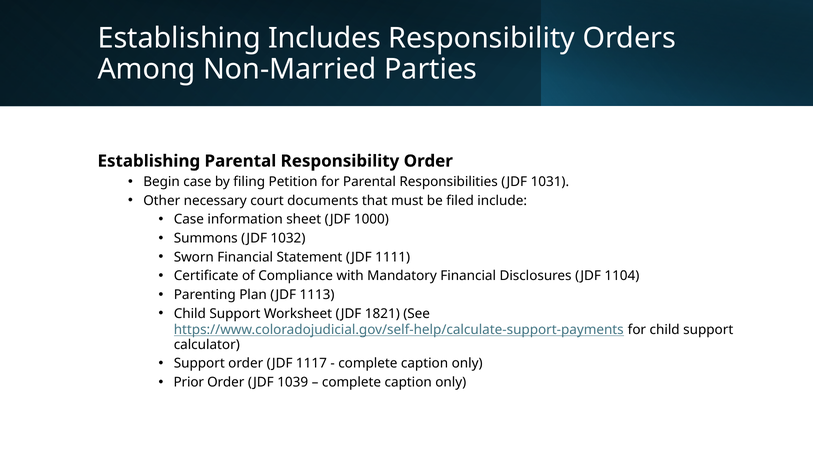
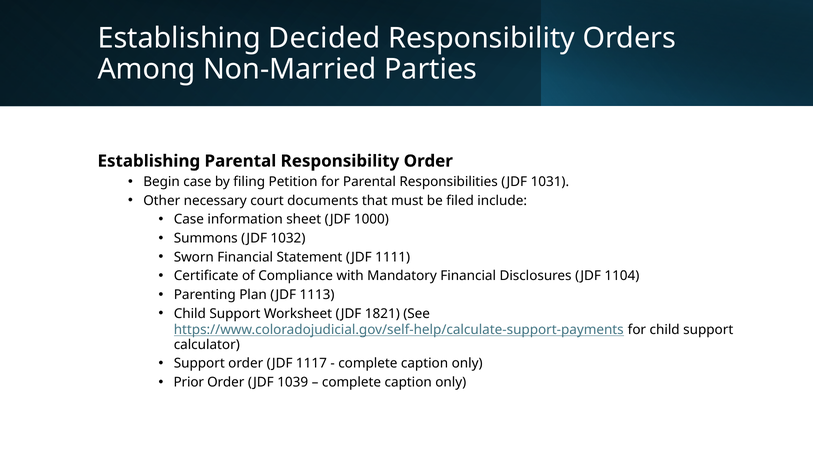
Includes: Includes -> Decided (324, 38)
